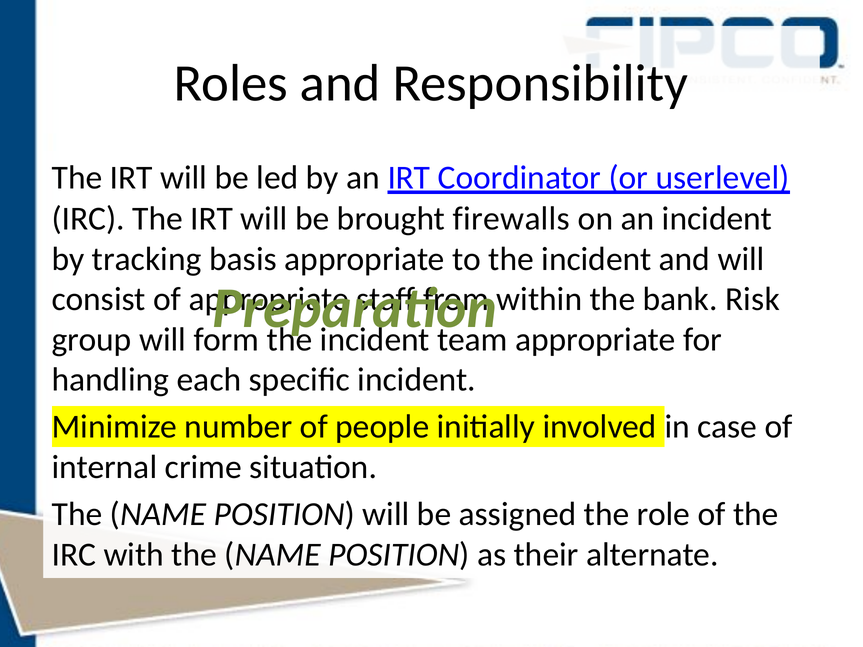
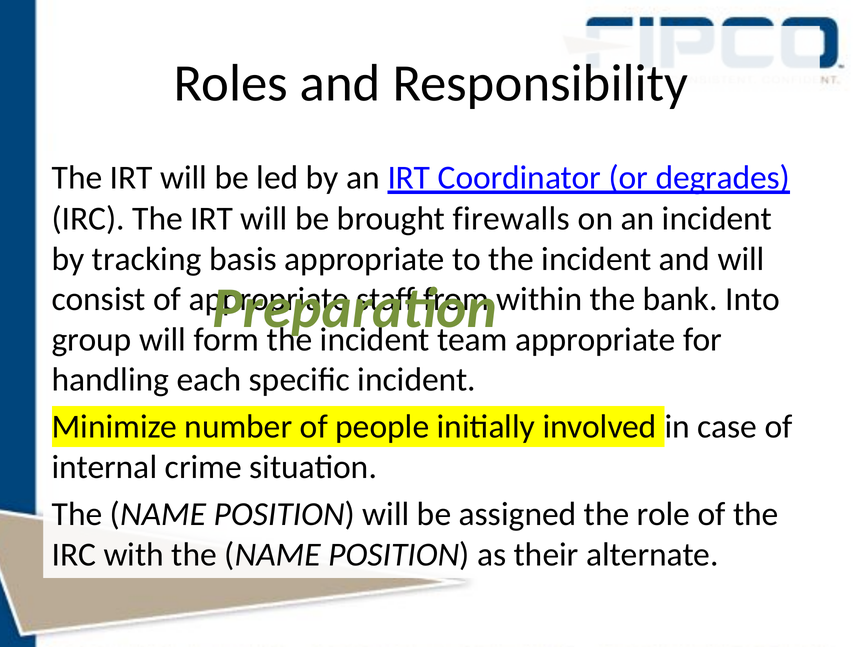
userlevel: userlevel -> degrades (723, 178)
Risk: Risk -> Into (753, 299)
